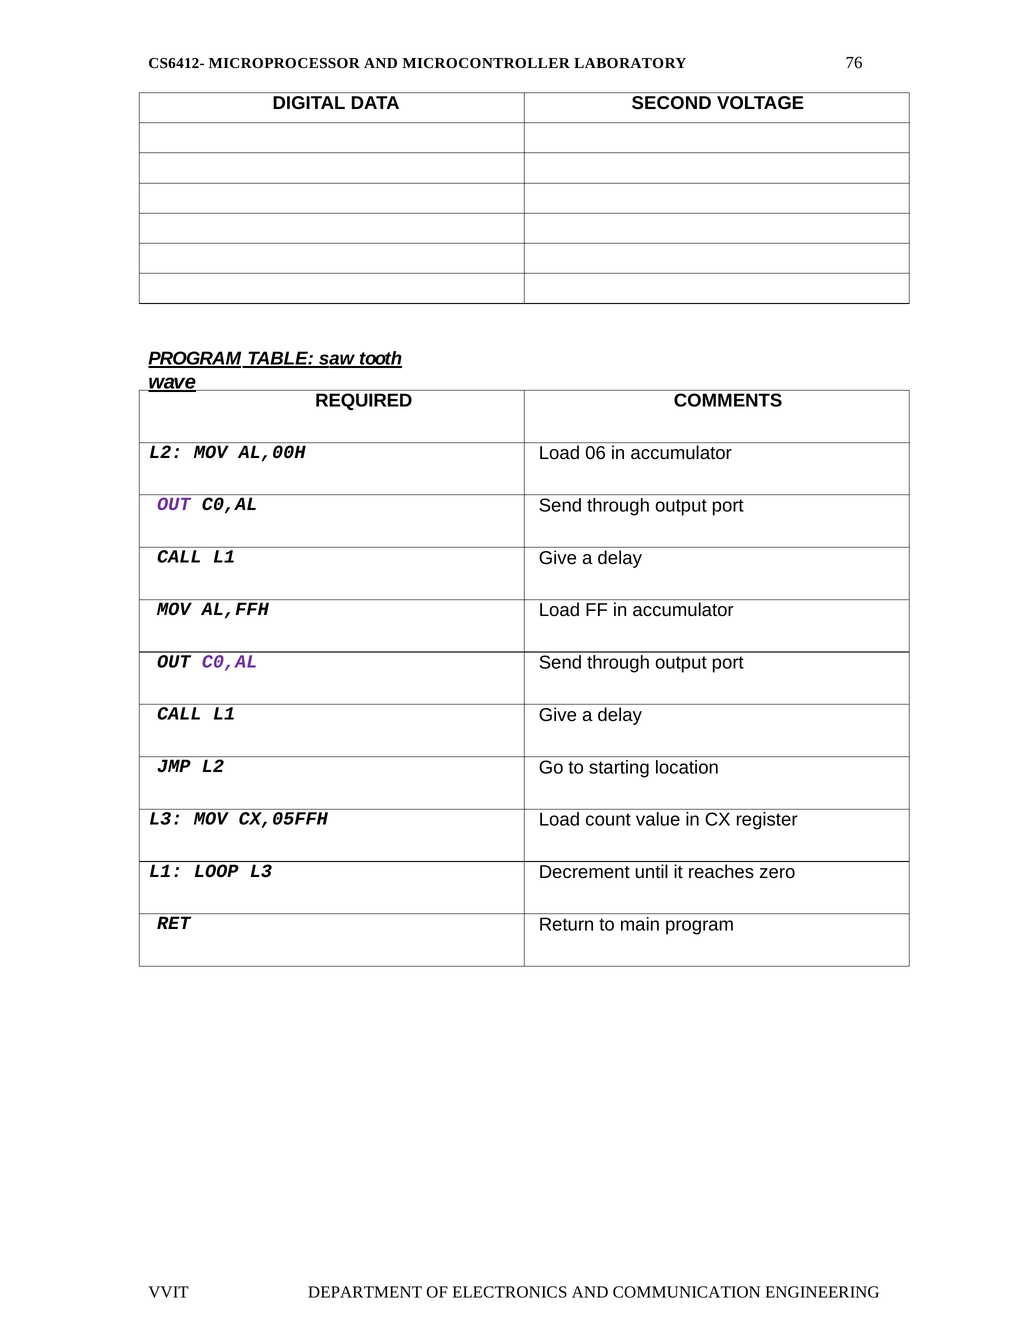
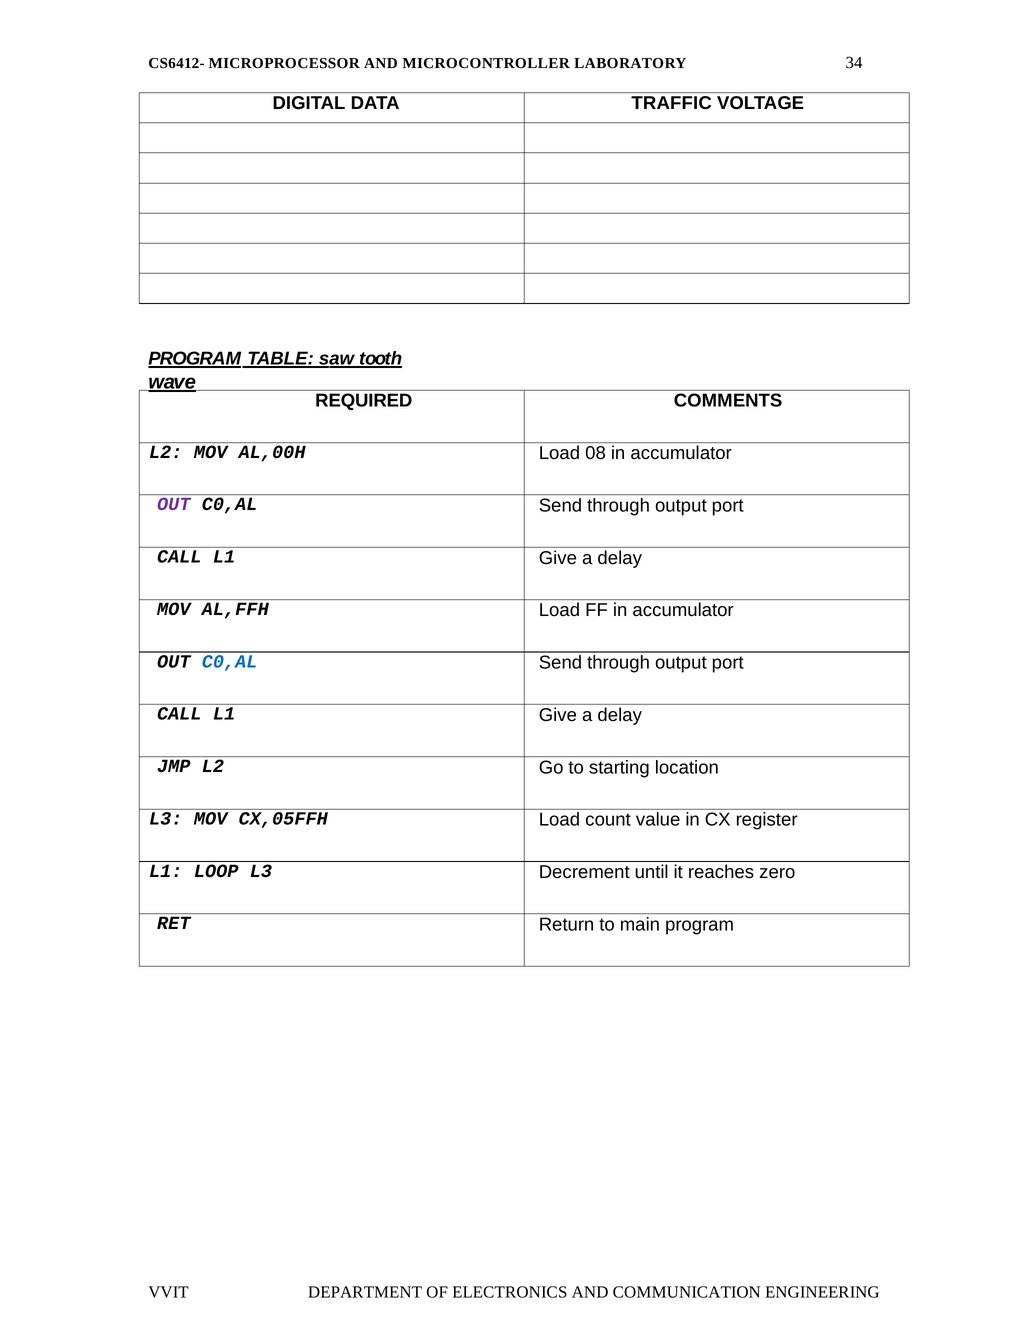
76: 76 -> 34 (854, 63)
SECOND: SECOND -> TRAFFIC (672, 103)
06: 06 -> 08 (596, 453)
C0,AL colour: purple -> blue (230, 662)
